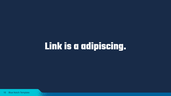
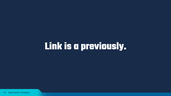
adipiscing: adipiscing -> previously (104, 46)
